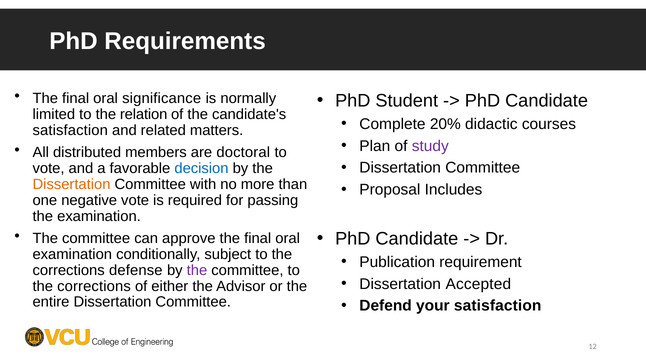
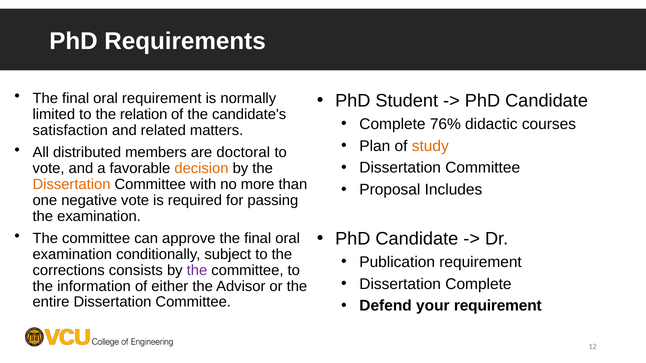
oral significance: significance -> requirement (162, 99)
20%: 20% -> 76% (445, 124)
study colour: purple -> orange (430, 146)
decision colour: blue -> orange (201, 169)
defense: defense -> consists (136, 270)
Dissertation Accepted: Accepted -> Complete (478, 284)
corrections: corrections -> information (94, 286)
your satisfaction: satisfaction -> requirement (498, 306)
